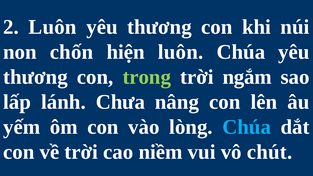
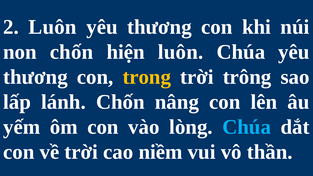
trong colour: light green -> yellow (147, 77)
ngắm: ngắm -> trông (247, 77)
lánh Chưa: Chưa -> Chốn (120, 102)
chút: chút -> thần (270, 152)
